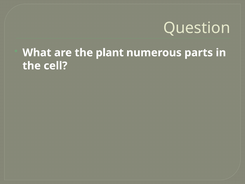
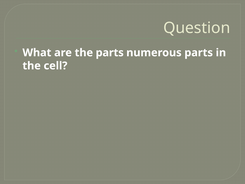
the plant: plant -> parts (110, 53)
